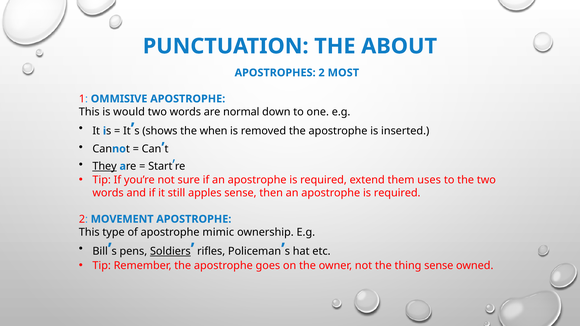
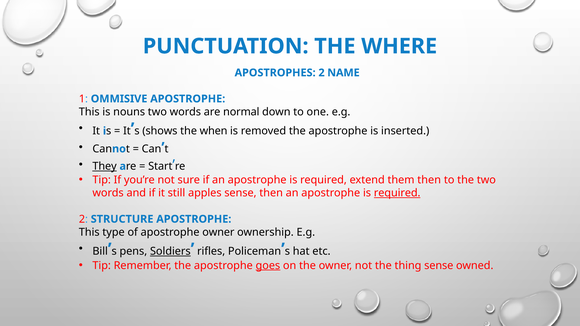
ABOUT: ABOUT -> WHERE (399, 46)
MOST: MOST -> NAME (343, 73)
would: would -> nouns (129, 112)
them uses: uses -> then (429, 180)
required underline: none -> present (397, 193)
MOVEMENT: MOVEMENT -> STRUCTURE (122, 219)
apostrophe mimic: mimic -> owner (218, 232)
goes underline: none -> present (268, 266)
